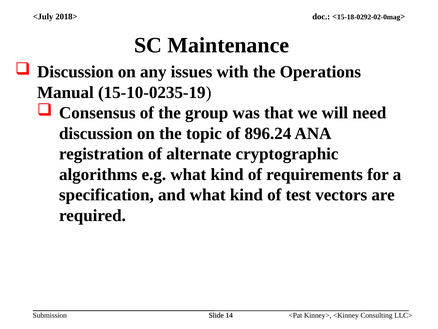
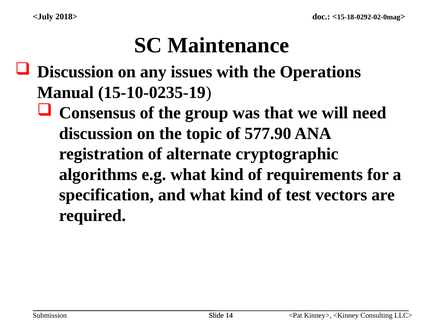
896.24: 896.24 -> 577.90 (268, 133)
